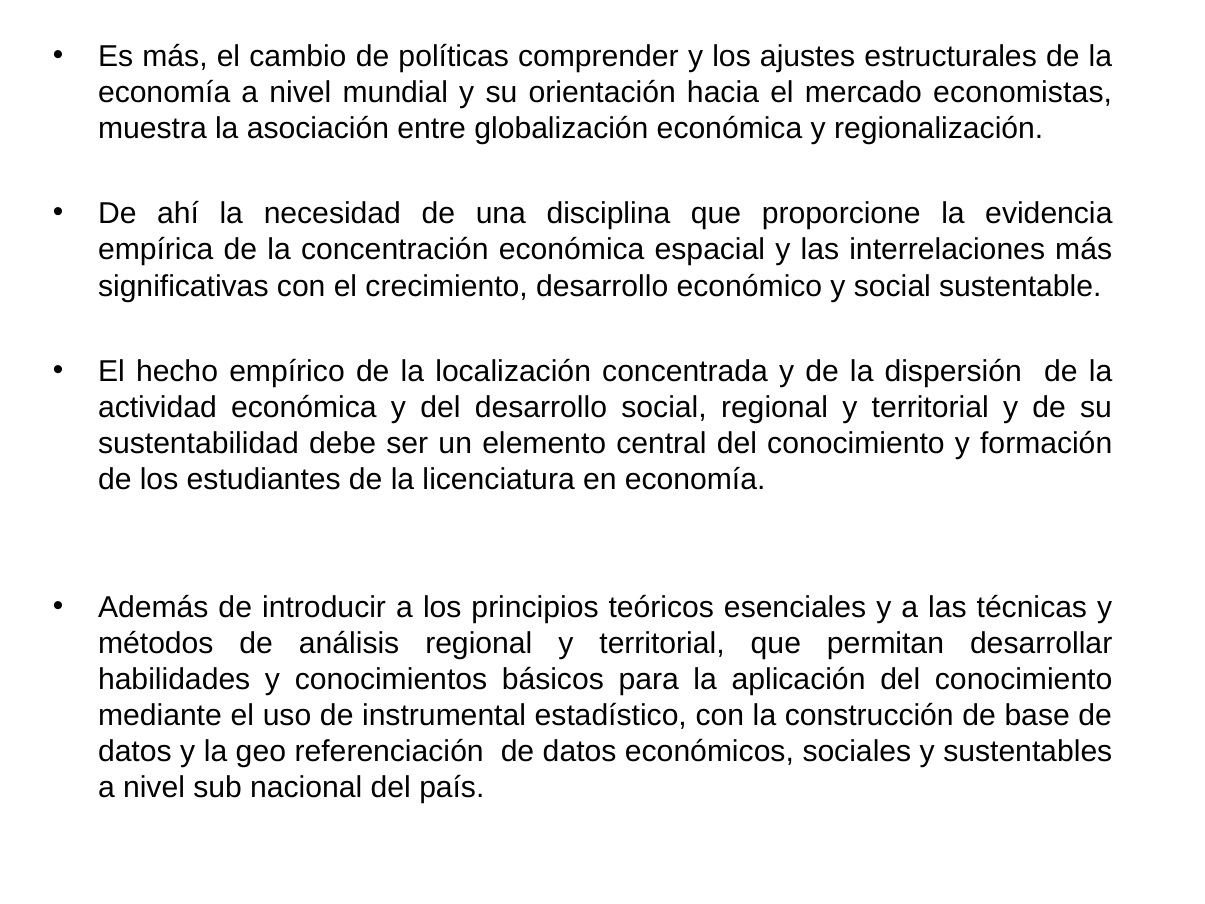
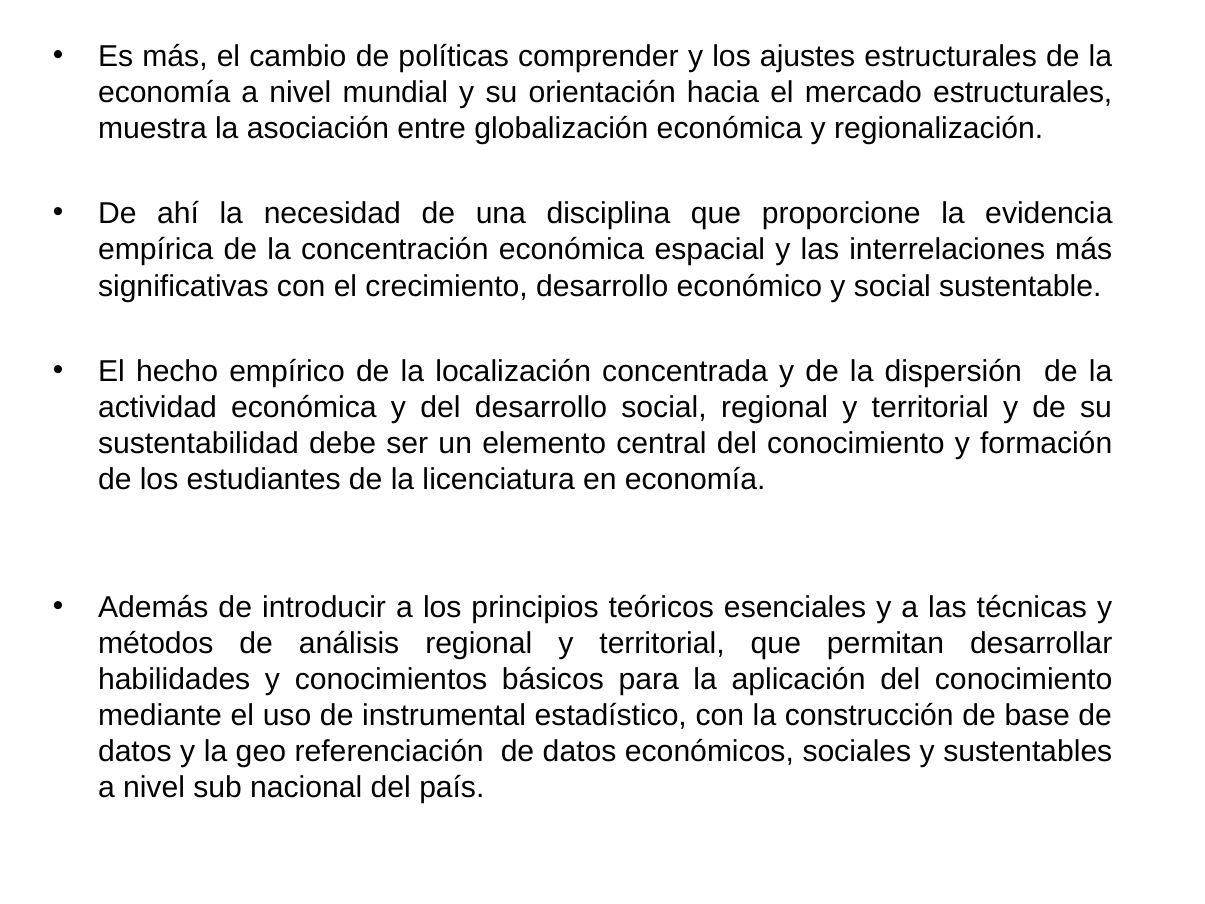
mercado economistas: economistas -> estructurales (1023, 93)
